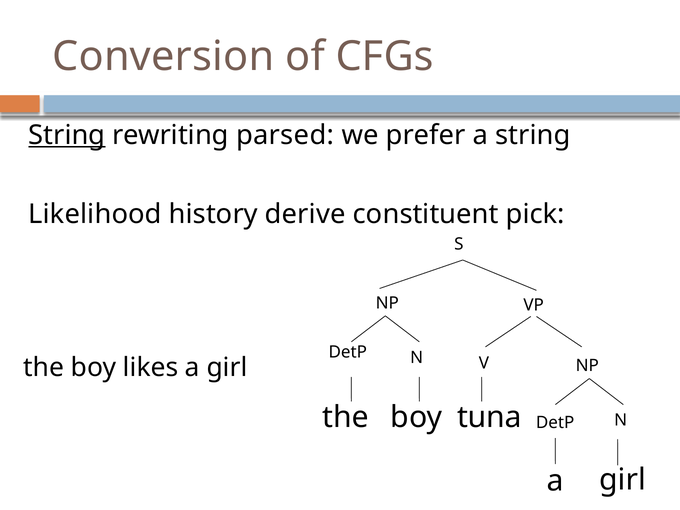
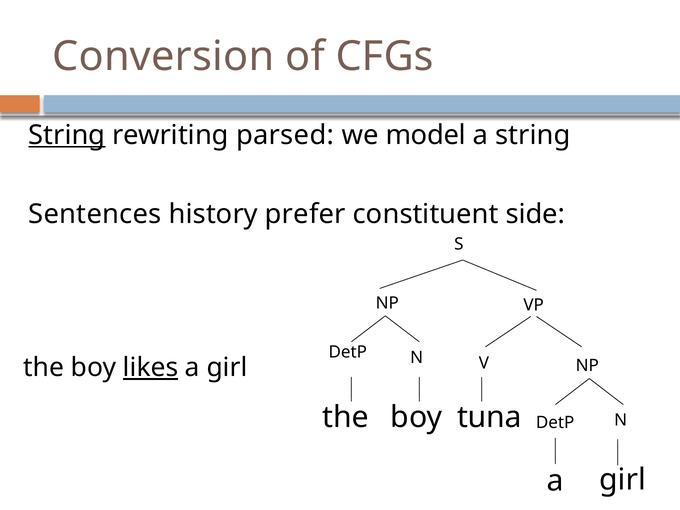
prefer: prefer -> model (426, 135)
Likelihood: Likelihood -> Sentences (95, 214)
derive: derive -> prefer (305, 214)
pick: pick -> side (535, 214)
likes underline: none -> present (151, 368)
